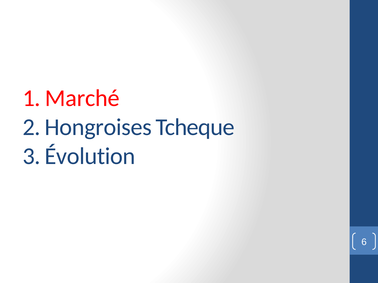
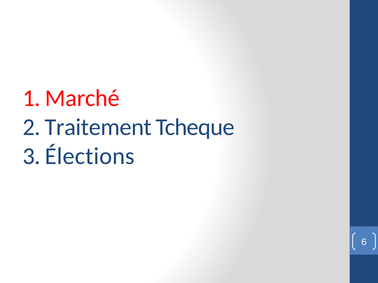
Hongroises: Hongroises -> Traitement (98, 127)
Évolution: Évolution -> Élections (90, 156)
